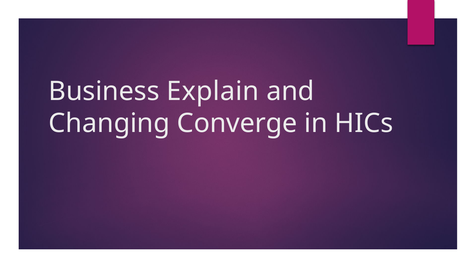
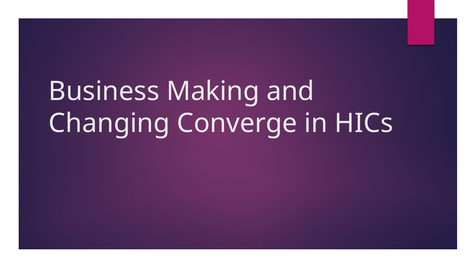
Explain: Explain -> Making (213, 91)
